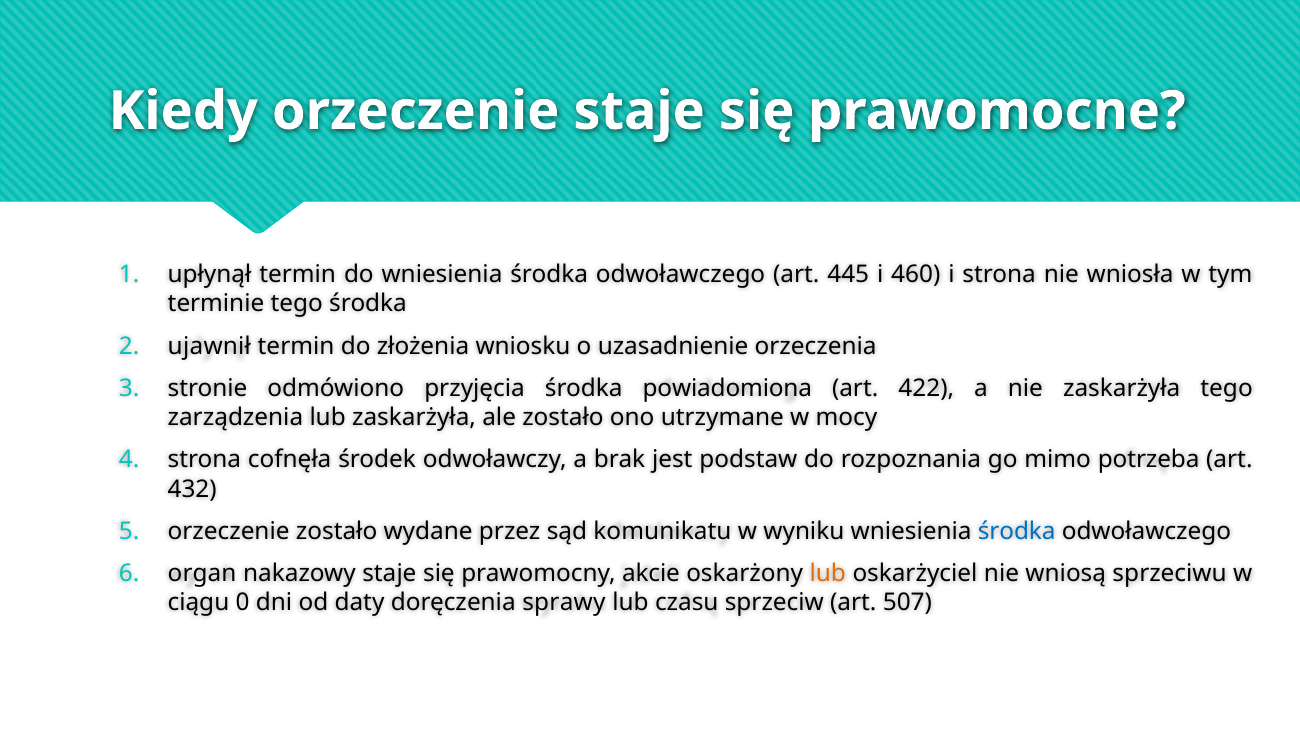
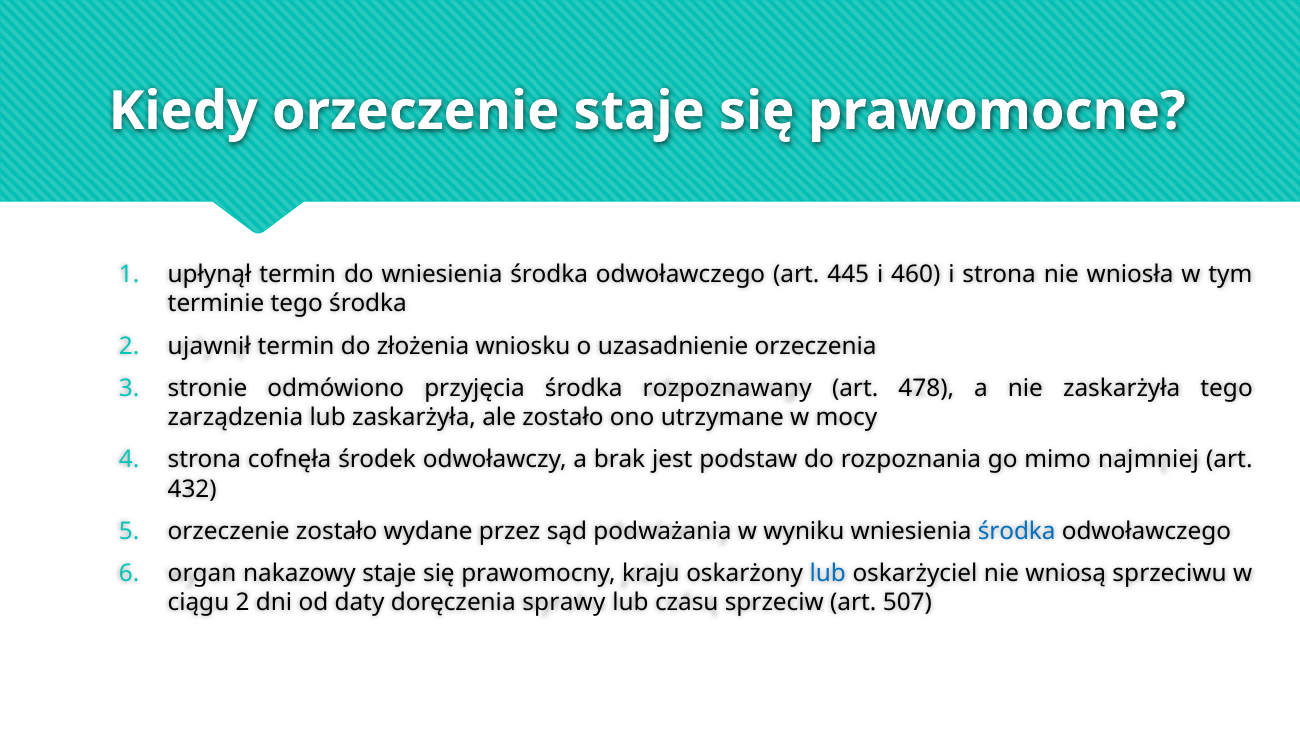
powiadomiona: powiadomiona -> rozpoznawany (727, 388)
422: 422 -> 478 (926, 388)
potrzeba: potrzeba -> najmniej (1148, 460)
komunikatu: komunikatu -> podważania (662, 531)
akcie: akcie -> kraju (651, 574)
lub colour: orange -> blue (828, 574)
ciągu 0: 0 -> 2 (243, 603)
